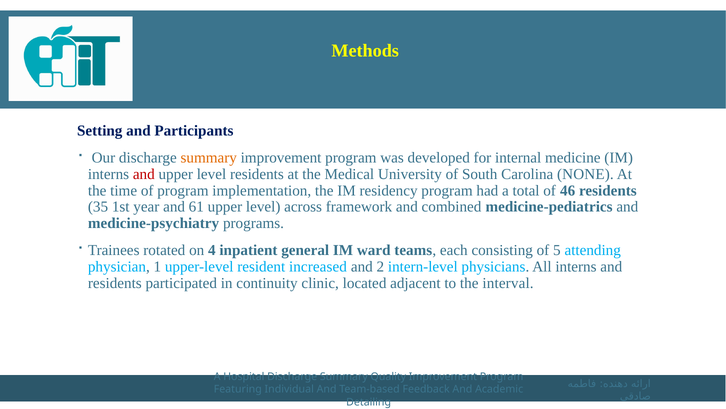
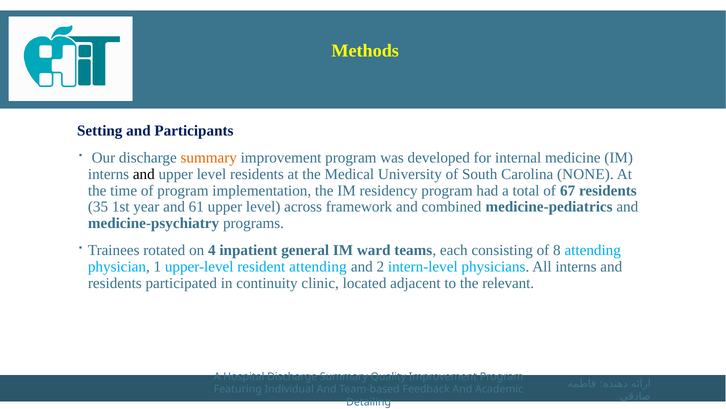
and colour: red -> black (144, 174)
46: 46 -> 67 (568, 190)
5: 5 -> 8 (557, 250)
resident increased: increased -> attending (318, 266)
interval: interval -> relevant (508, 283)
